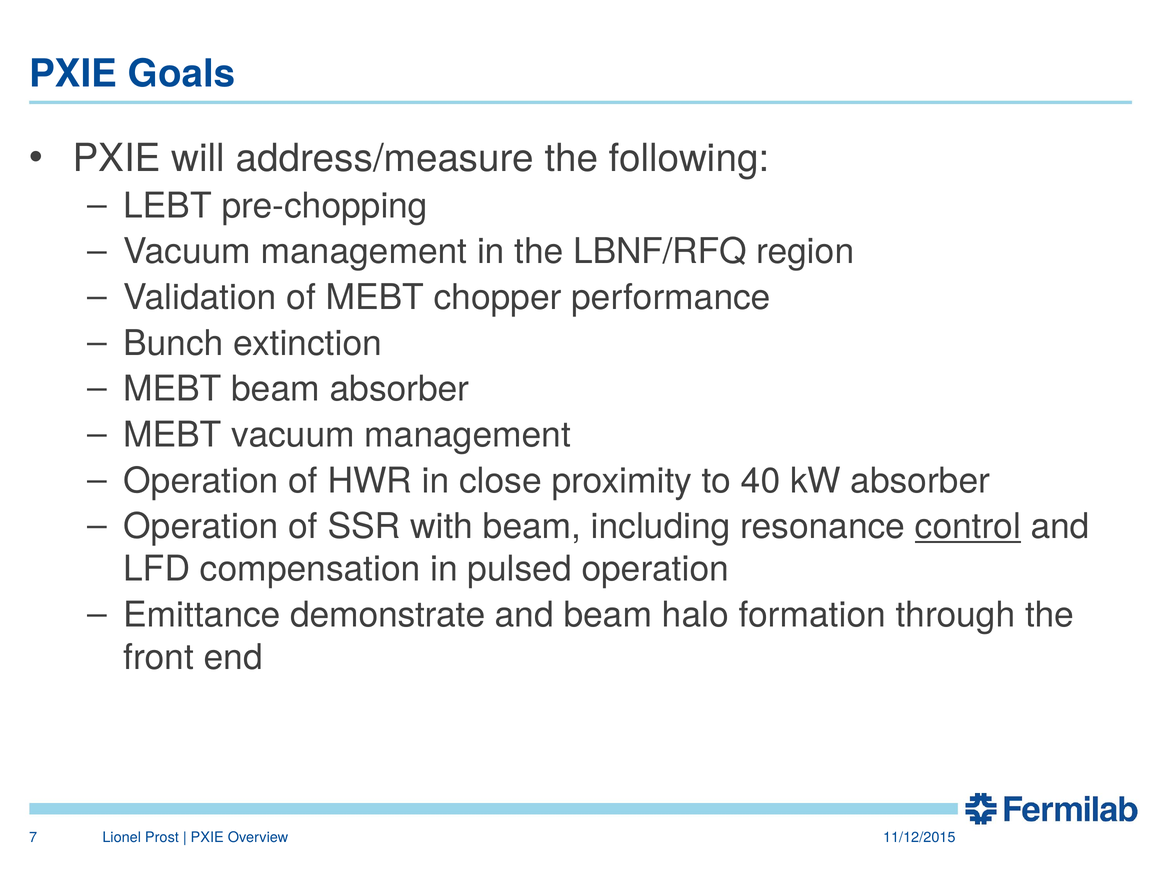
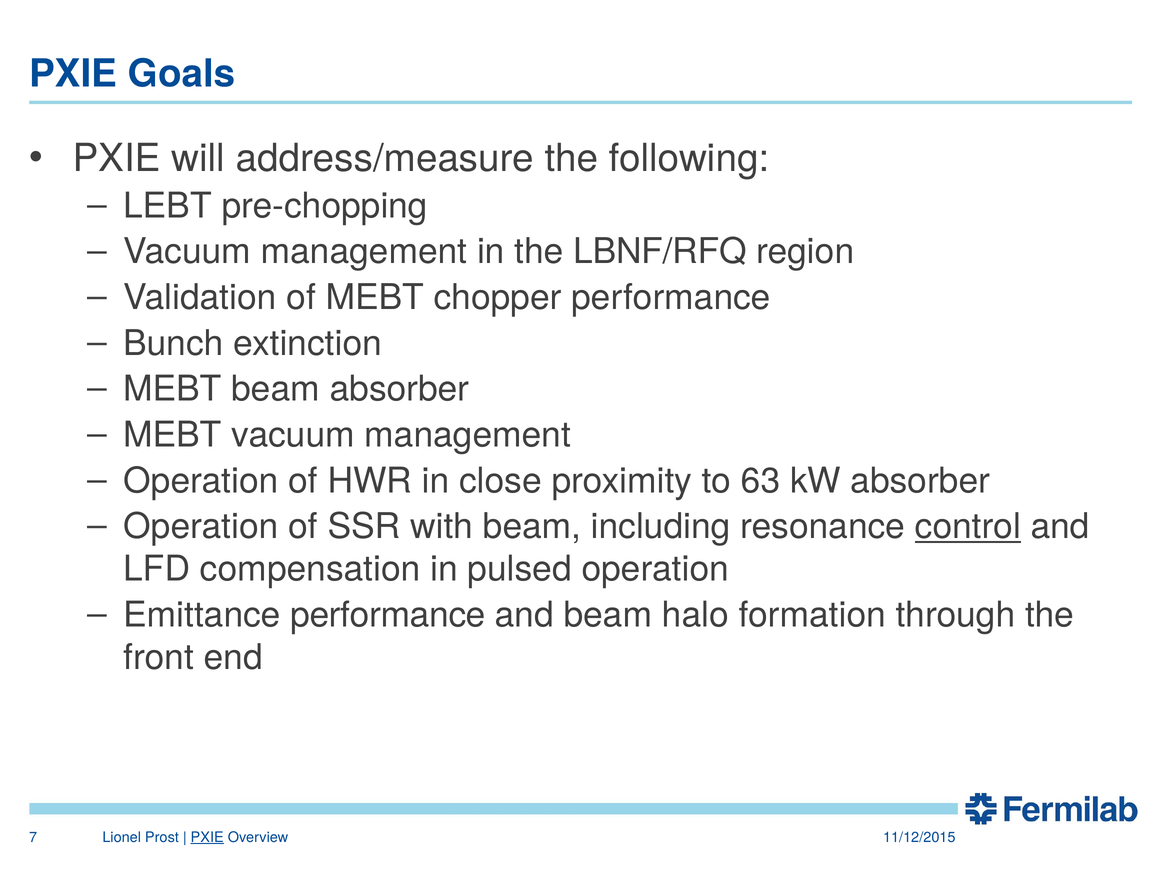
40: 40 -> 63 (761, 481)
Emittance demonstrate: demonstrate -> performance (388, 615)
PXIE underline: none -> present (207, 837)
